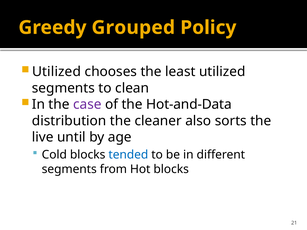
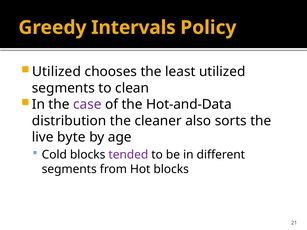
Grouped: Grouped -> Intervals (133, 28)
until: until -> byte (71, 137)
tended colour: blue -> purple (128, 155)
